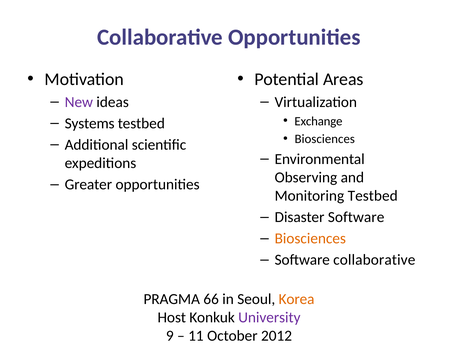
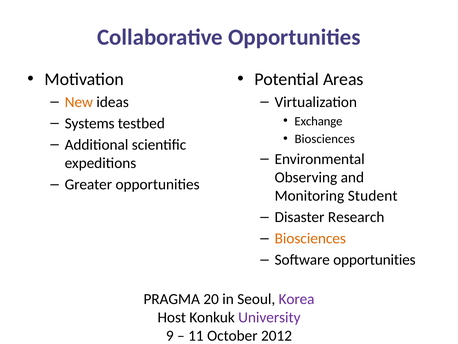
New colour: purple -> orange (79, 102)
Monitoring Testbed: Testbed -> Student (373, 195)
Disaster Software: Software -> Research (356, 217)
Software collaborative: collaborative -> opportunities (374, 260)
66: 66 -> 20 (211, 299)
Korea colour: orange -> purple (297, 299)
